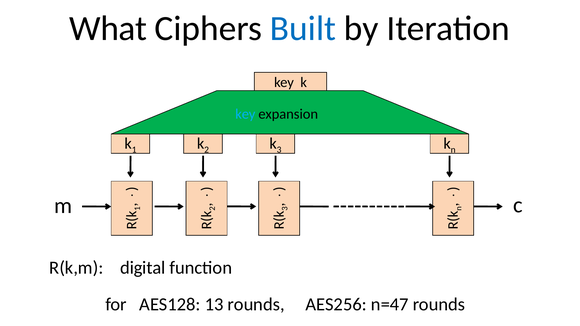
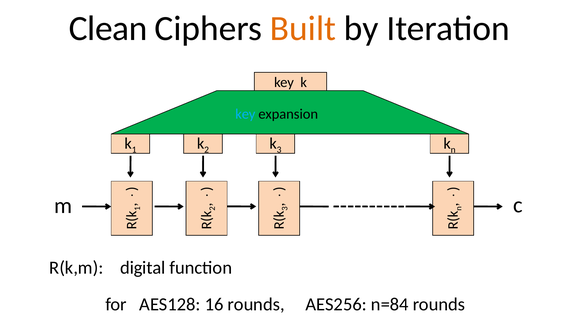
What: What -> Clean (108, 28)
Built colour: blue -> orange (303, 28)
13: 13 -> 16 (214, 305)
n=47: n=47 -> n=84 (390, 305)
